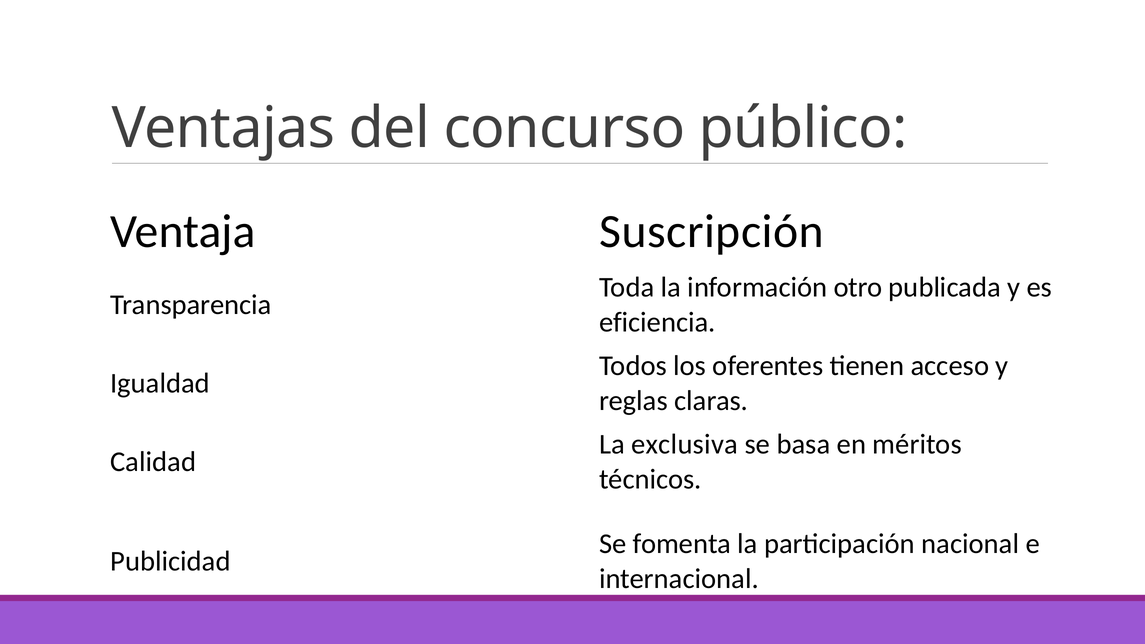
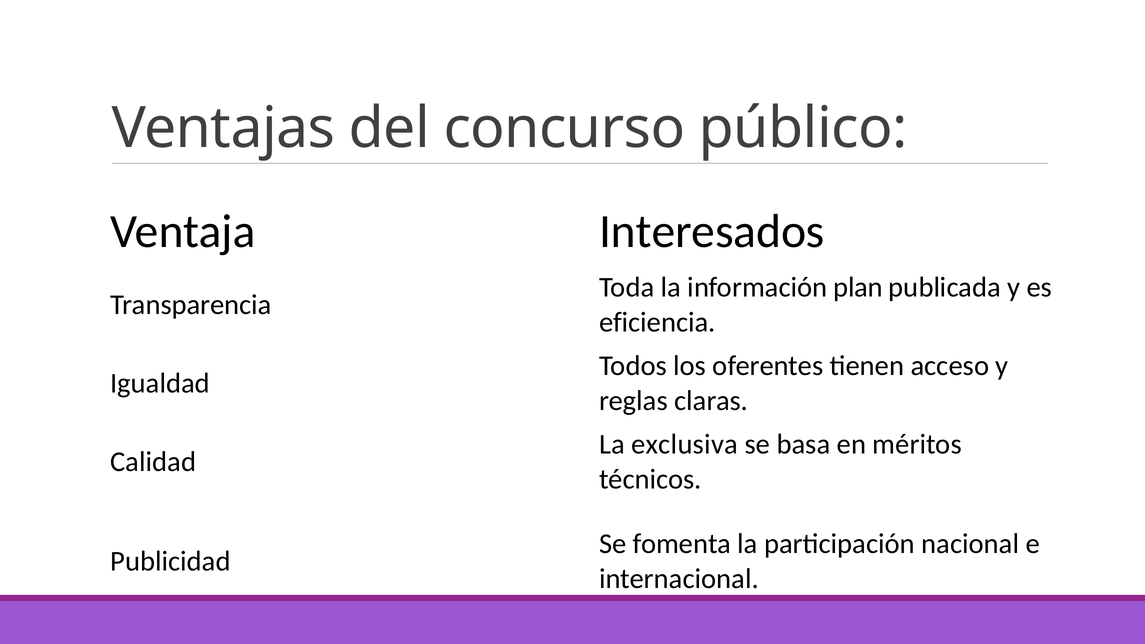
Suscripción: Suscripción -> Interesados (712, 232)
otro: otro -> plan (858, 288)
